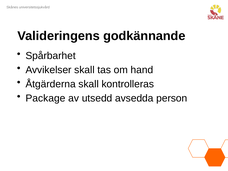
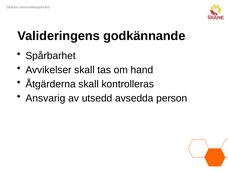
Package: Package -> Ansvarig (45, 98)
